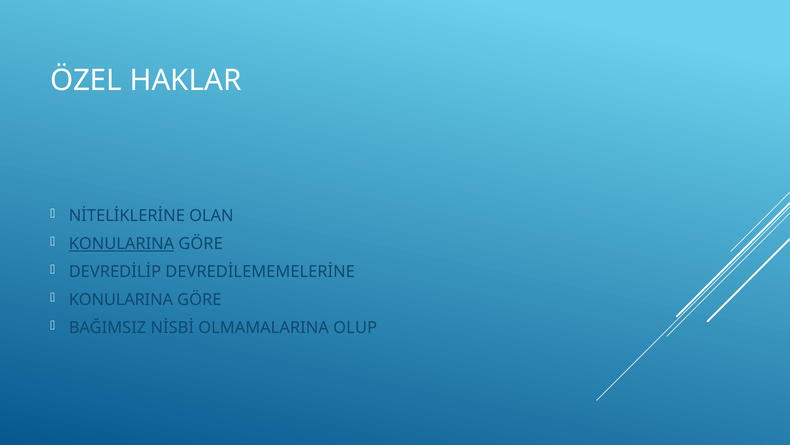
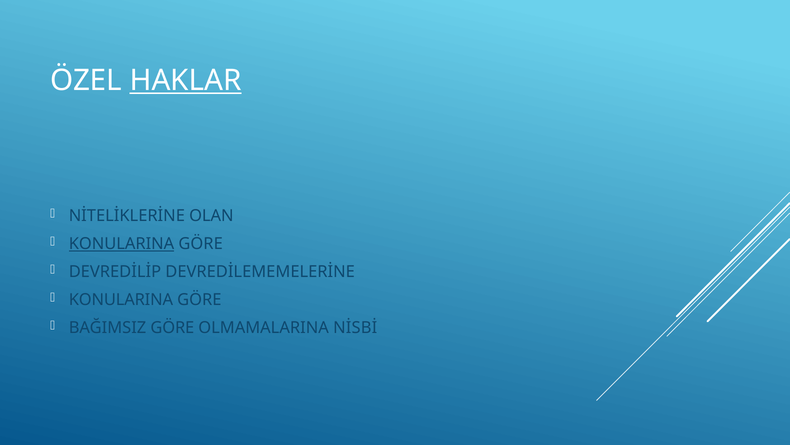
HAKLAR underline: none -> present (186, 80)
BAĞIMSIZ NİSBİ: NİSBİ -> GÖRE (172, 328)
OLUP: OLUP -> NİSBİ (355, 328)
